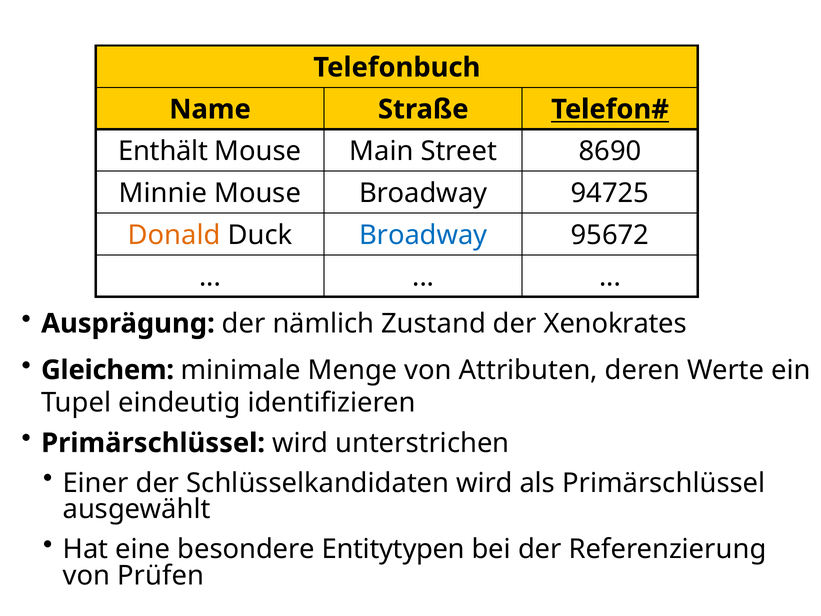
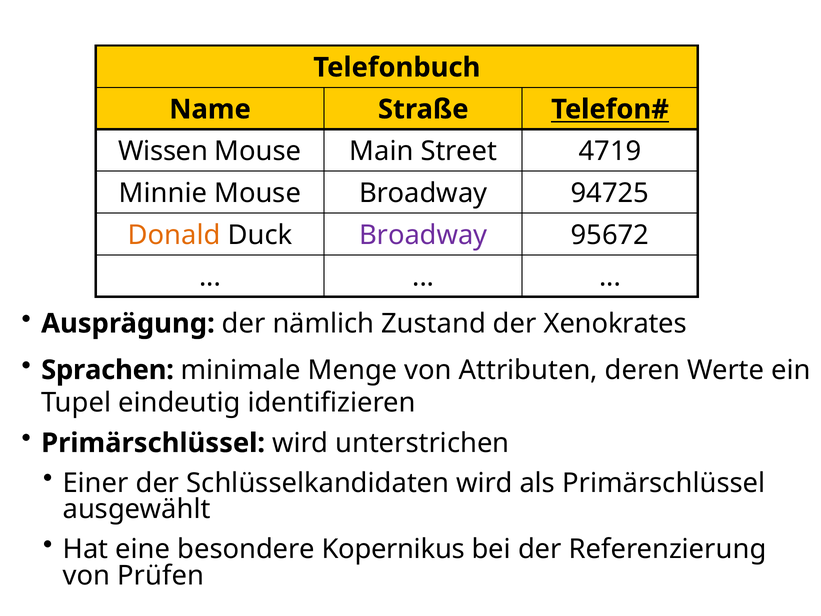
Enthält: Enthält -> Wissen (163, 151)
8690: 8690 -> 4719 (610, 151)
Broadway colour: blue -> purple (423, 235)
Gleichem: Gleichem -> Sprachen (108, 370)
Entitytypen: Entitytypen -> Kopernikus (393, 549)
